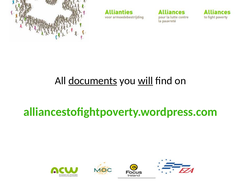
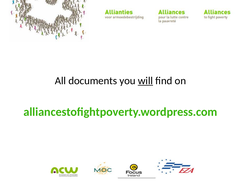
documents underline: present -> none (93, 81)
